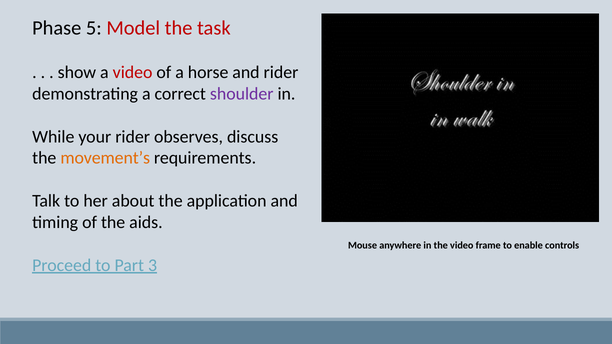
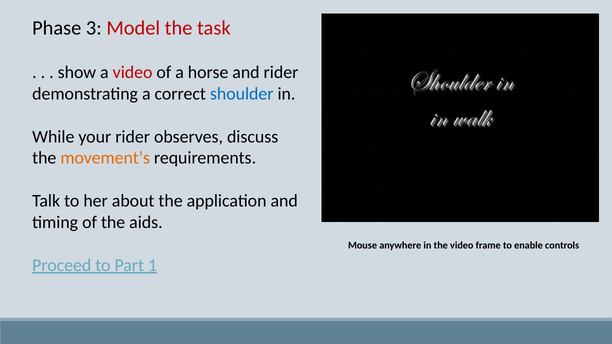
5: 5 -> 3 (94, 28)
shoulder colour: purple -> blue (242, 94)
3: 3 -> 1 (153, 265)
